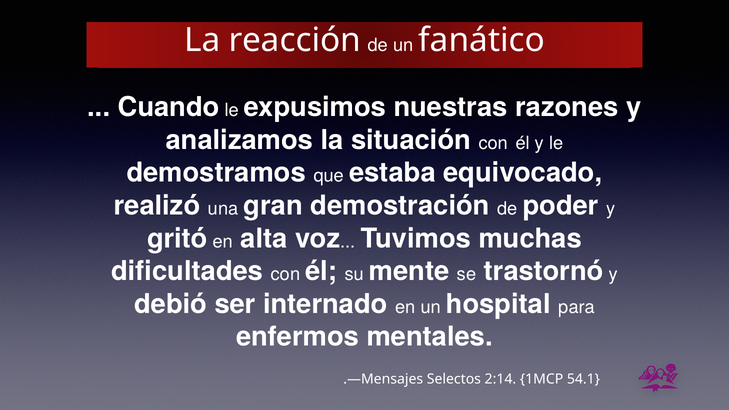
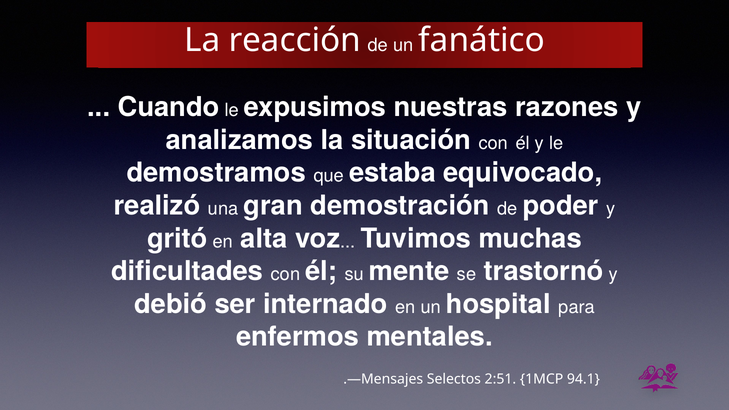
2:14: 2:14 -> 2:51 (500, 379)
54.1: 54.1 -> 94.1 (584, 379)
